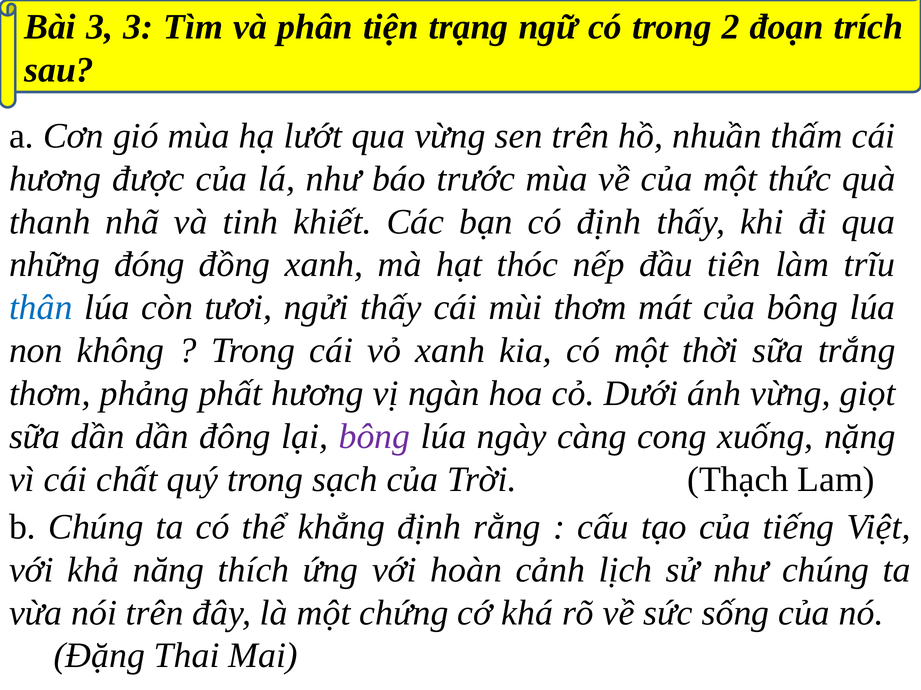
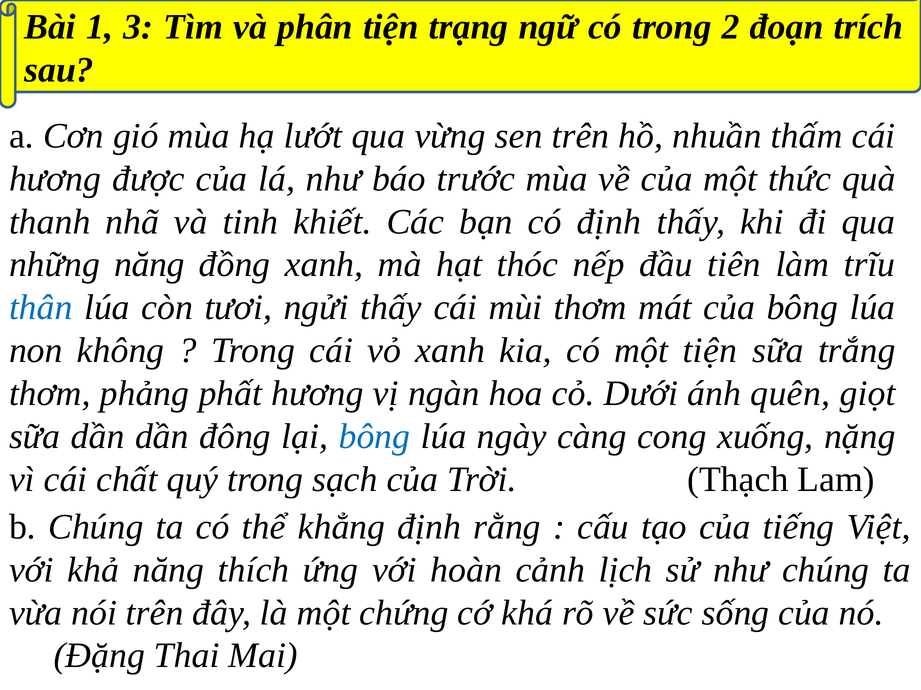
Bài 3: 3 -> 1 (100, 27)
những đóng: đóng -> năng (150, 265)
một thời: thời -> tiện (710, 351)
ánh vừng: vừng -> quên (790, 394)
bông colour: purple -> blue (374, 437)
